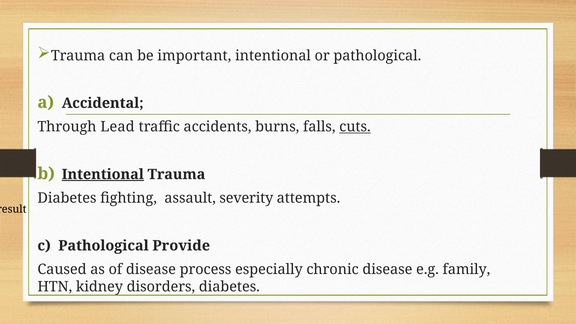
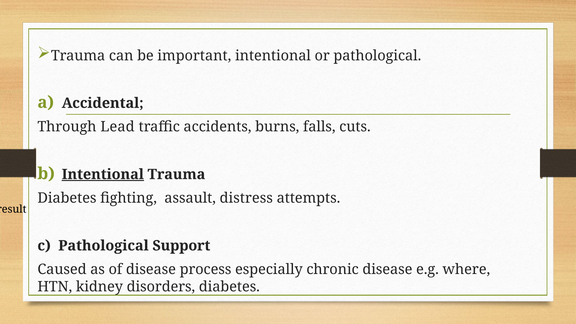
cuts underline: present -> none (355, 127)
severity: severity -> distress (246, 198)
Provide: Provide -> Support (181, 246)
family: family -> where (466, 269)
